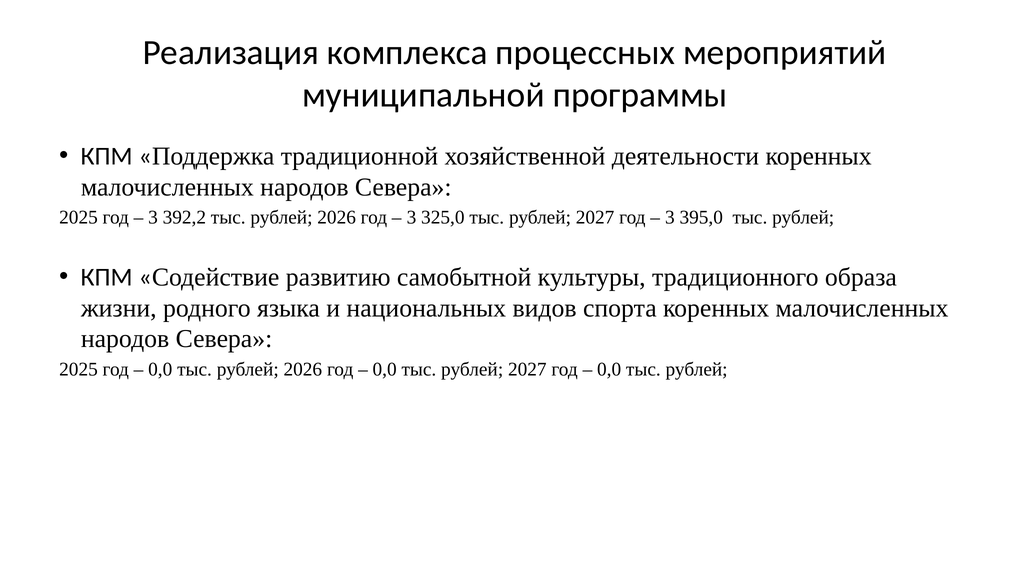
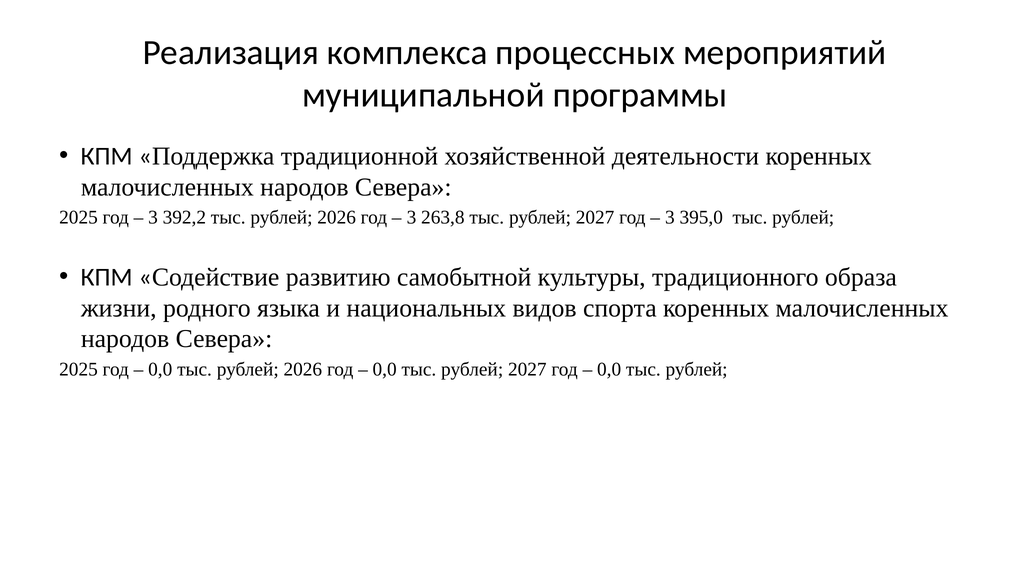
325,0: 325,0 -> 263,8 (443, 218)
